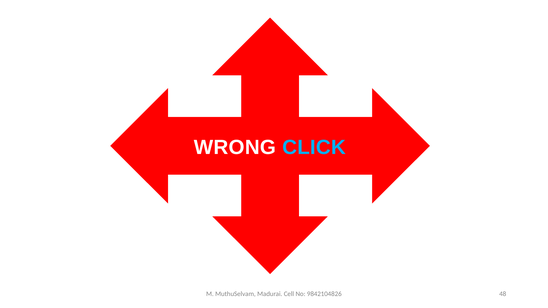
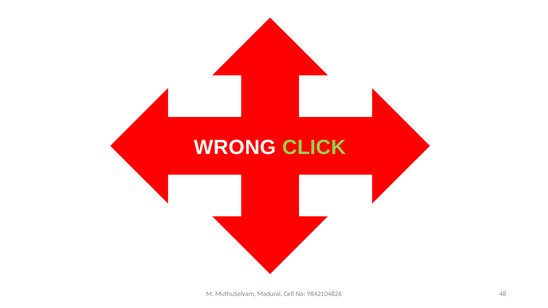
CLICK colour: light blue -> light green (314, 147)
